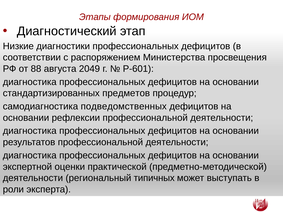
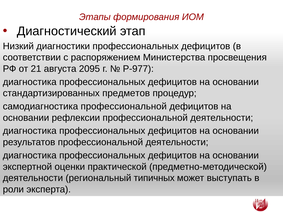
Низкие: Низкие -> Низкий (18, 46)
88: 88 -> 21 (36, 69)
2049: 2049 -> 2095 (89, 69)
Р-601: Р-601 -> Р-977 (138, 69)
самодиагностика подведомственных: подведомственных -> профессиональной (124, 107)
